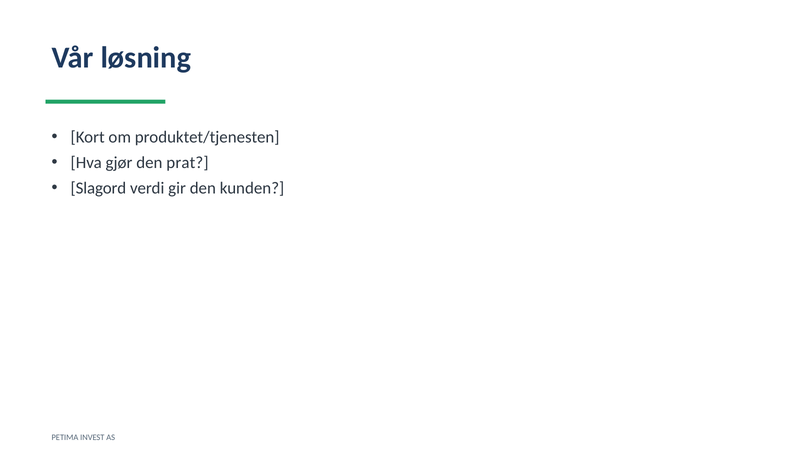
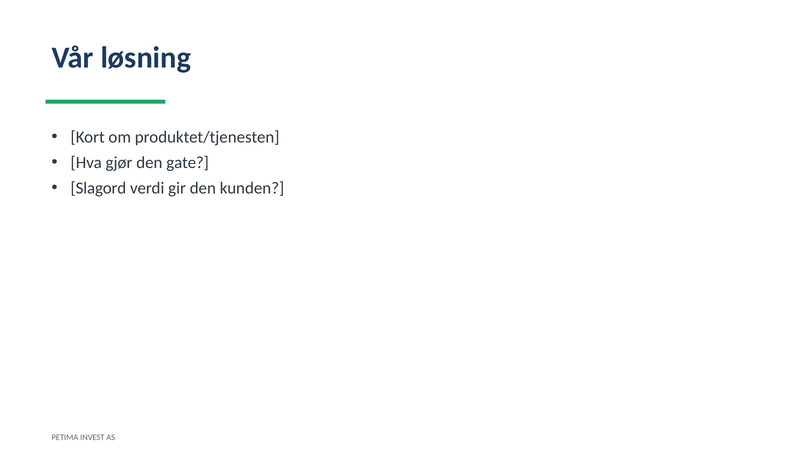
prat: prat -> gate (188, 163)
